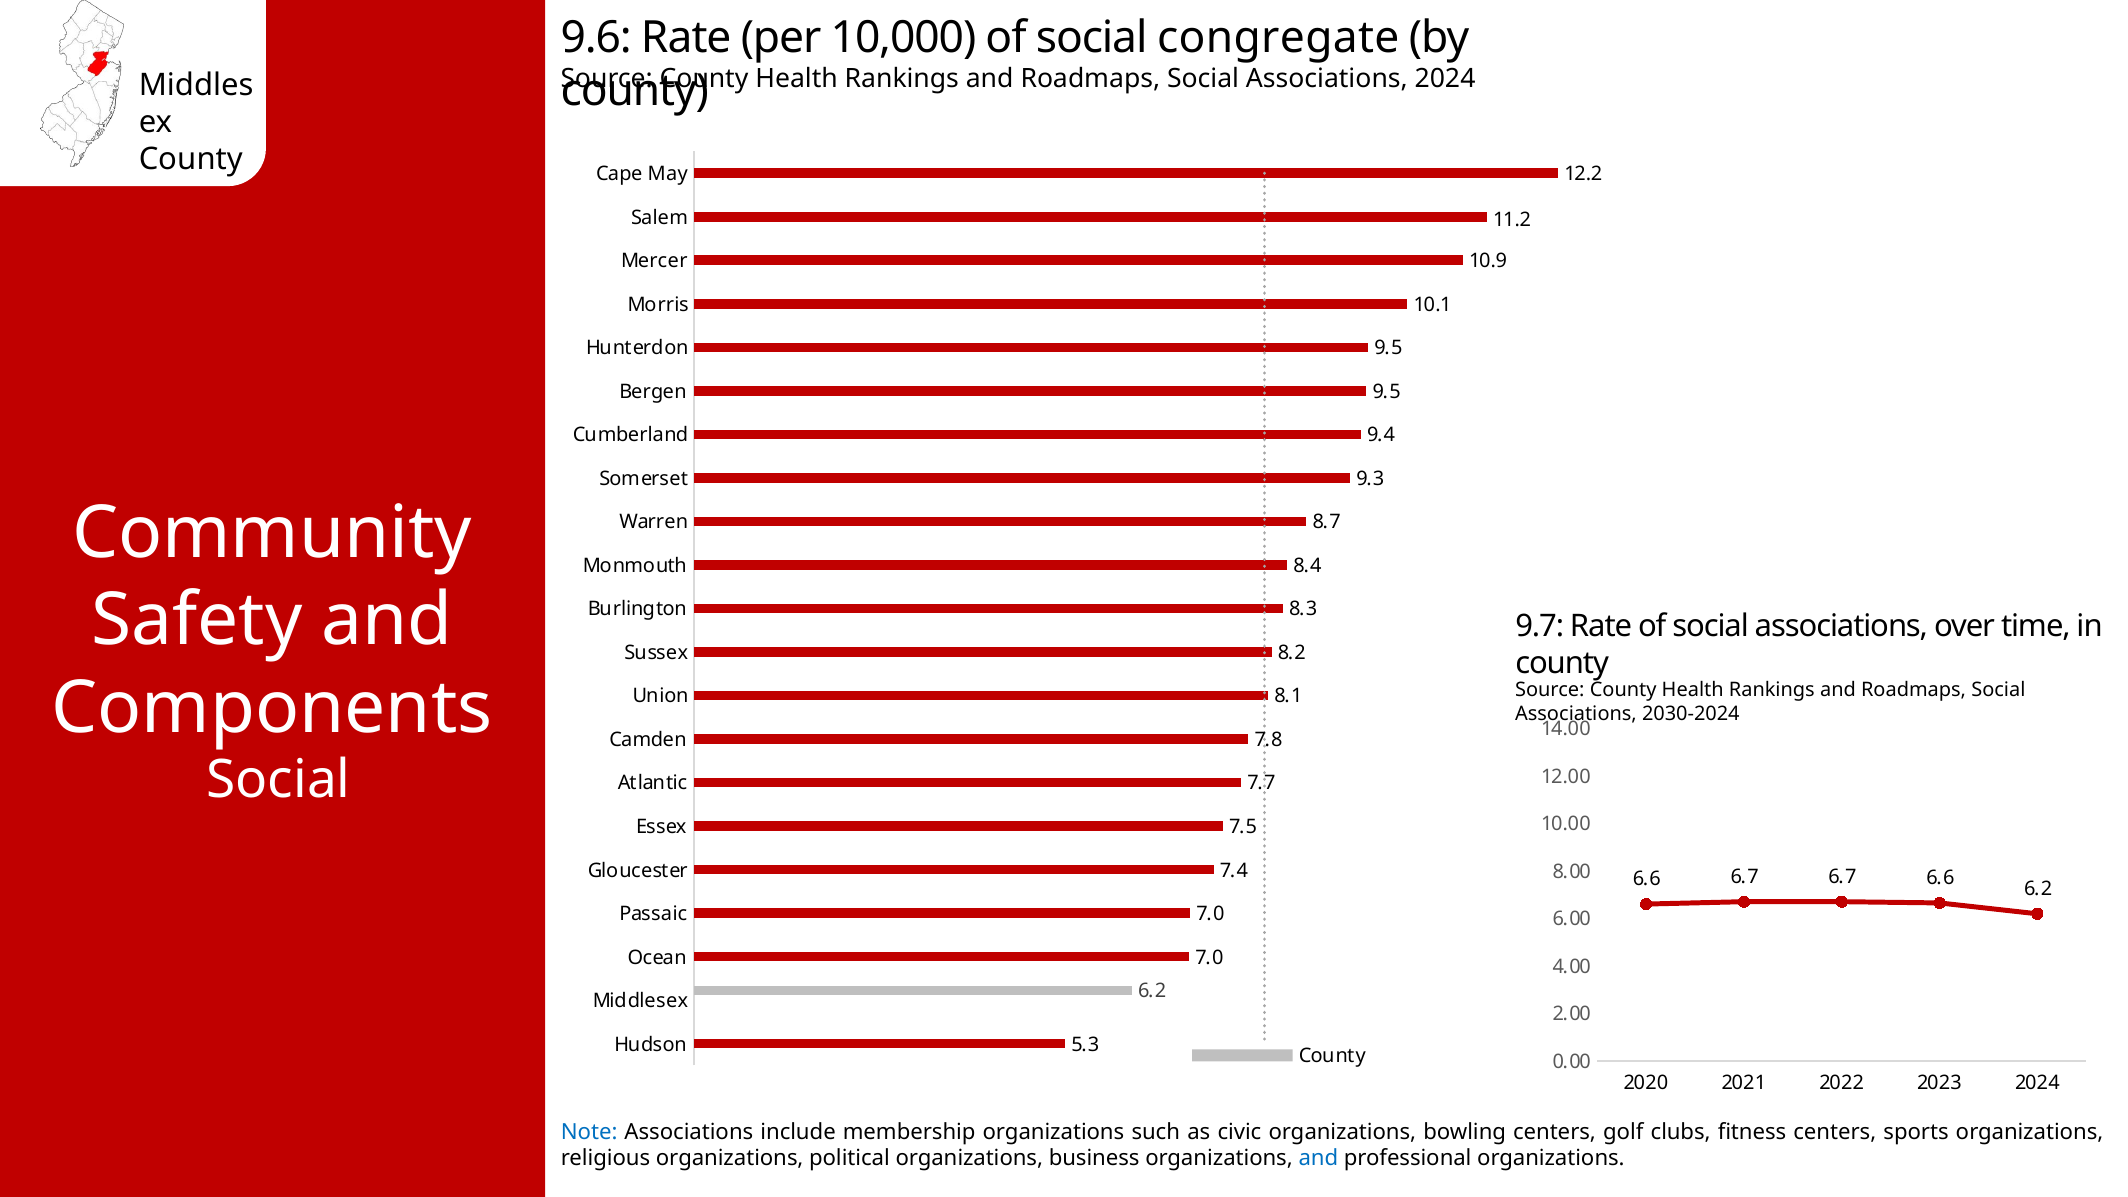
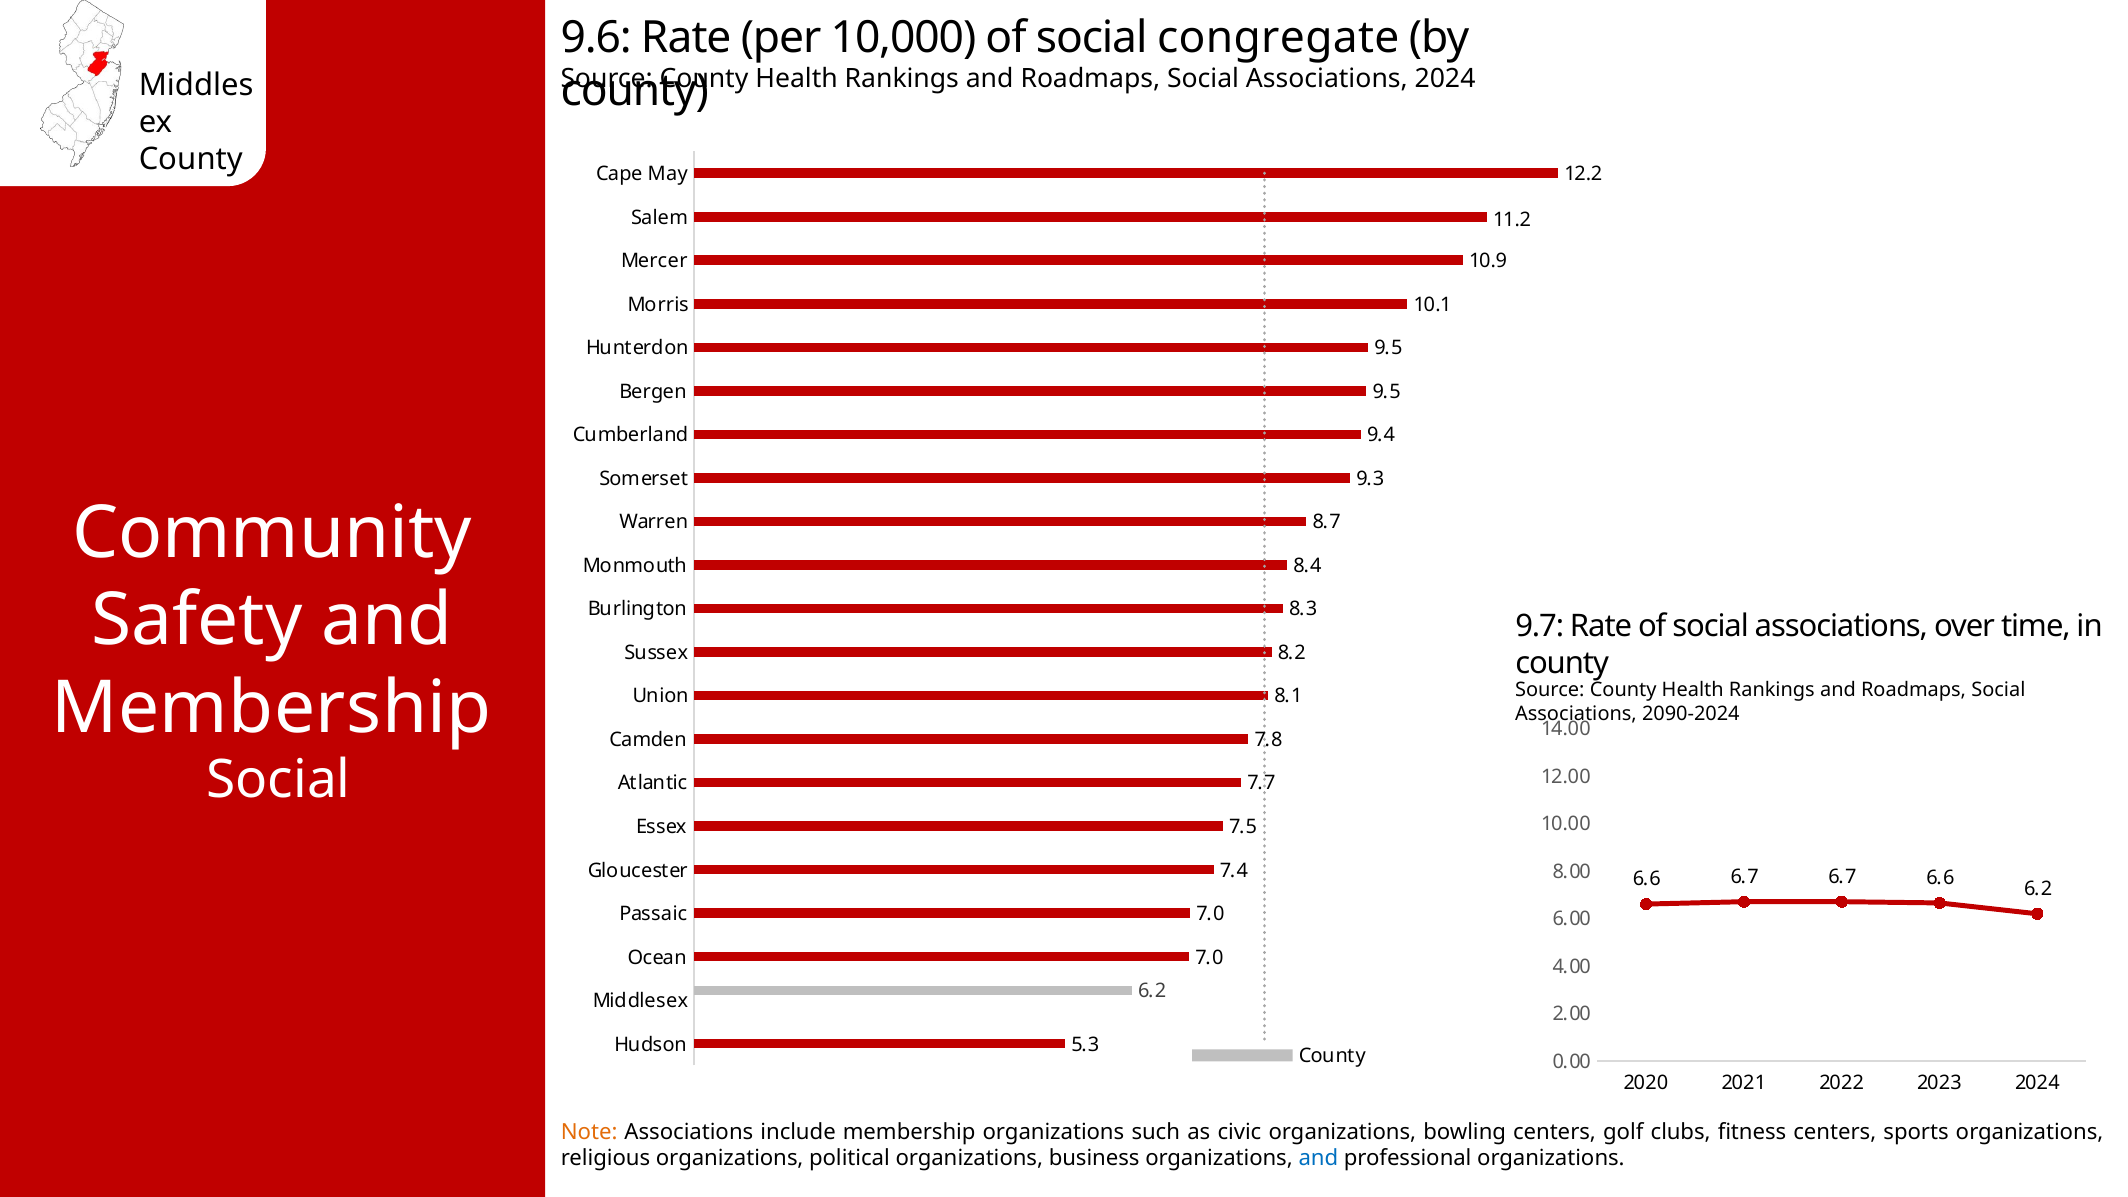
Components: Components -> Membership (272, 709)
2030-2024: 2030-2024 -> 2090-2024 (1691, 714)
Note colour: blue -> orange (589, 1132)
